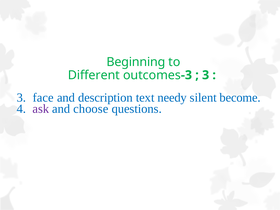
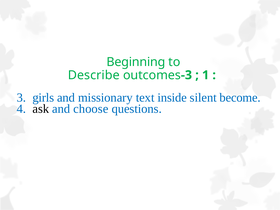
Different: Different -> Describe (94, 75)
3: 3 -> 1 (206, 75)
face: face -> girls (43, 98)
description: description -> missionary (105, 98)
needy: needy -> inside (172, 98)
ask colour: purple -> black (41, 109)
